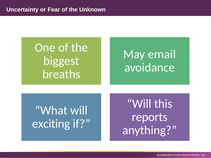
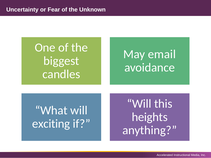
breaths: breaths -> candles (61, 74)
reports: reports -> heights (150, 117)
